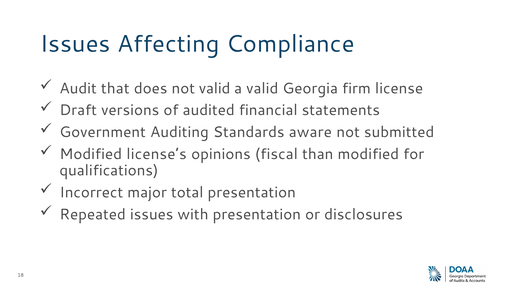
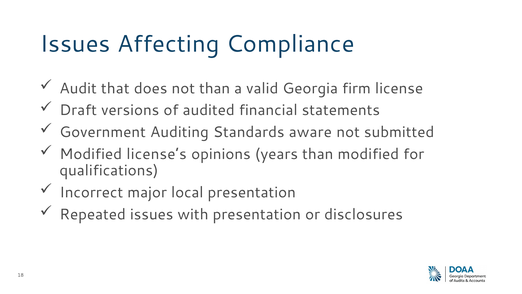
not valid: valid -> than (215, 88)
fiscal: fiscal -> years (276, 154)
total: total -> local (187, 192)
